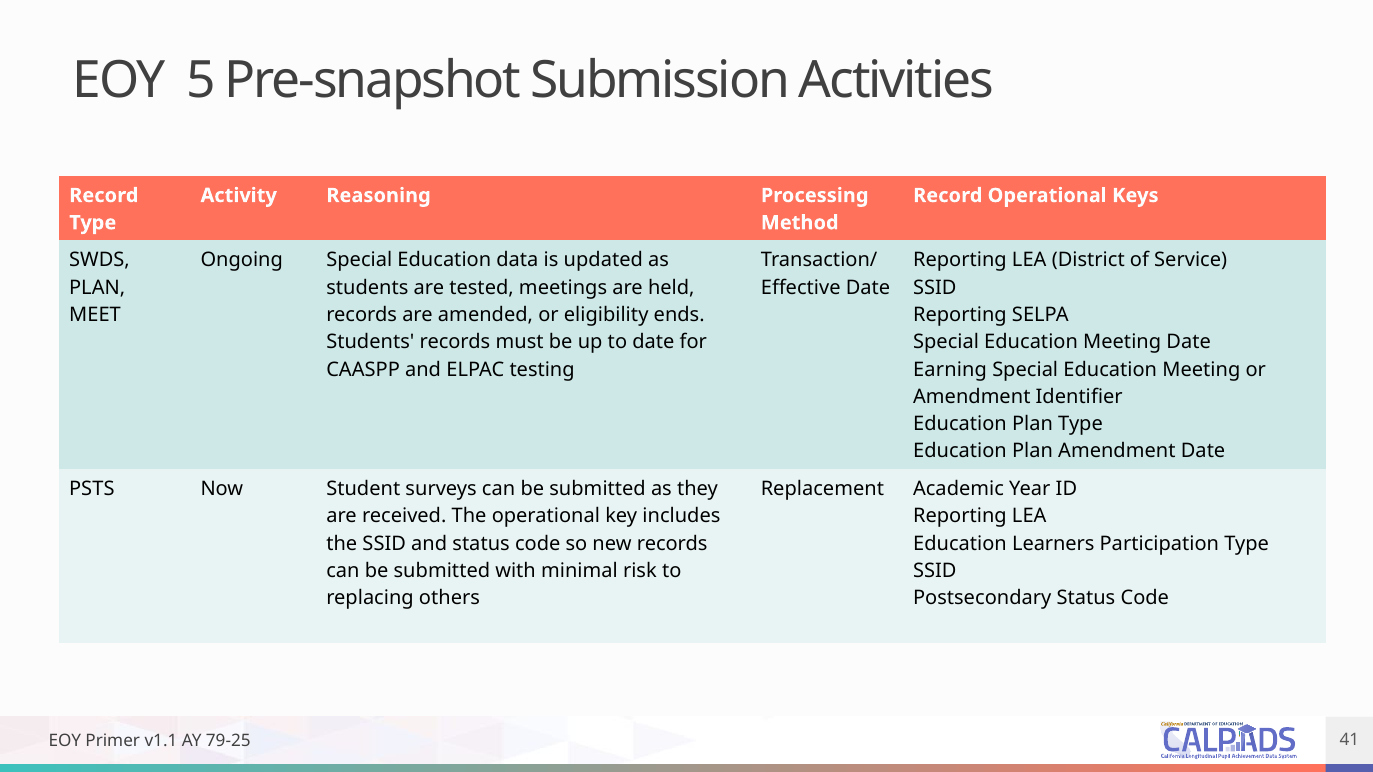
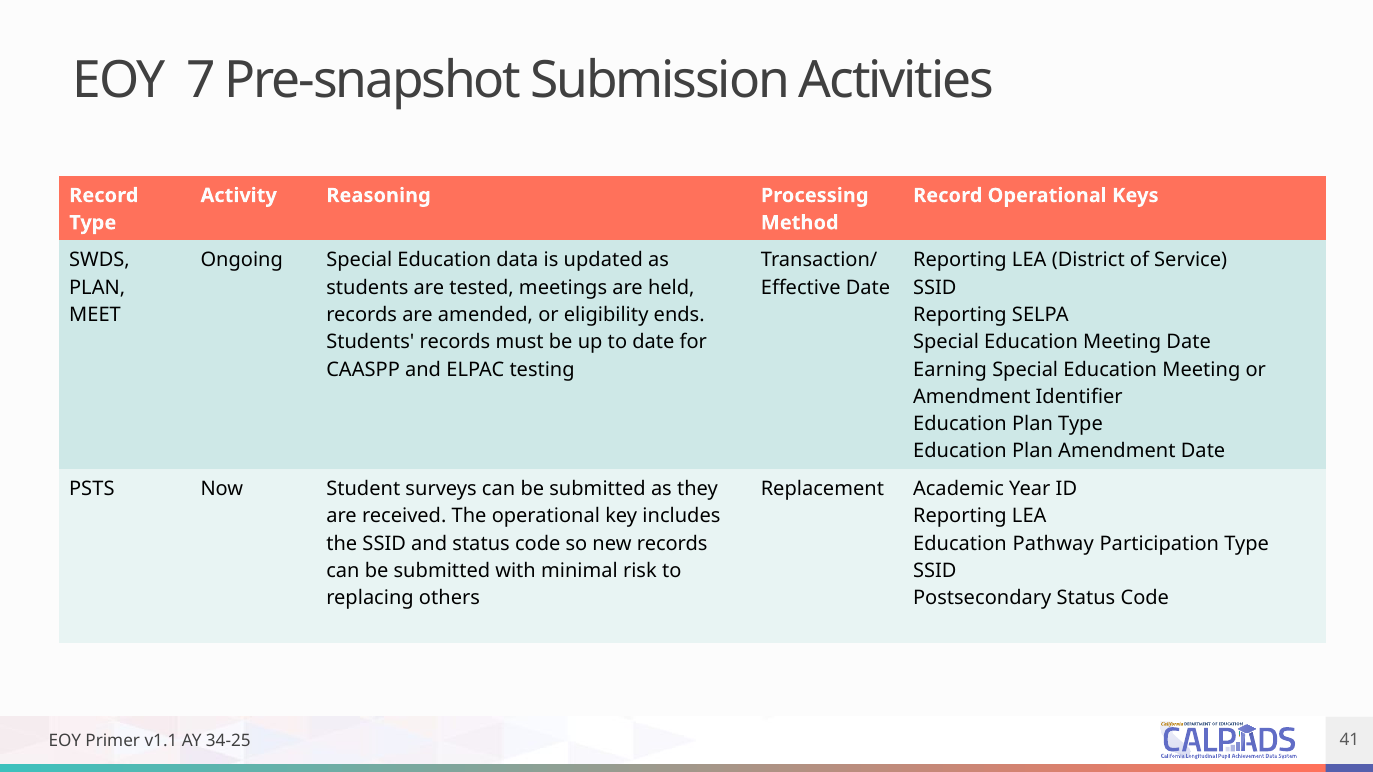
5: 5 -> 7 (201, 80)
Learners: Learners -> Pathway (1053, 544)
79-25: 79-25 -> 34-25 (228, 741)
